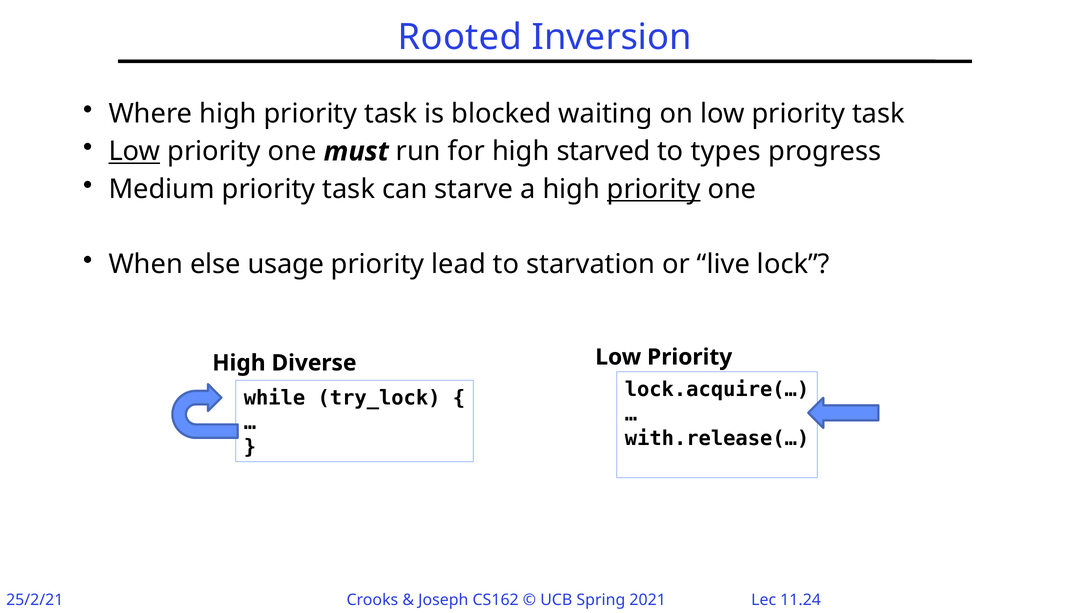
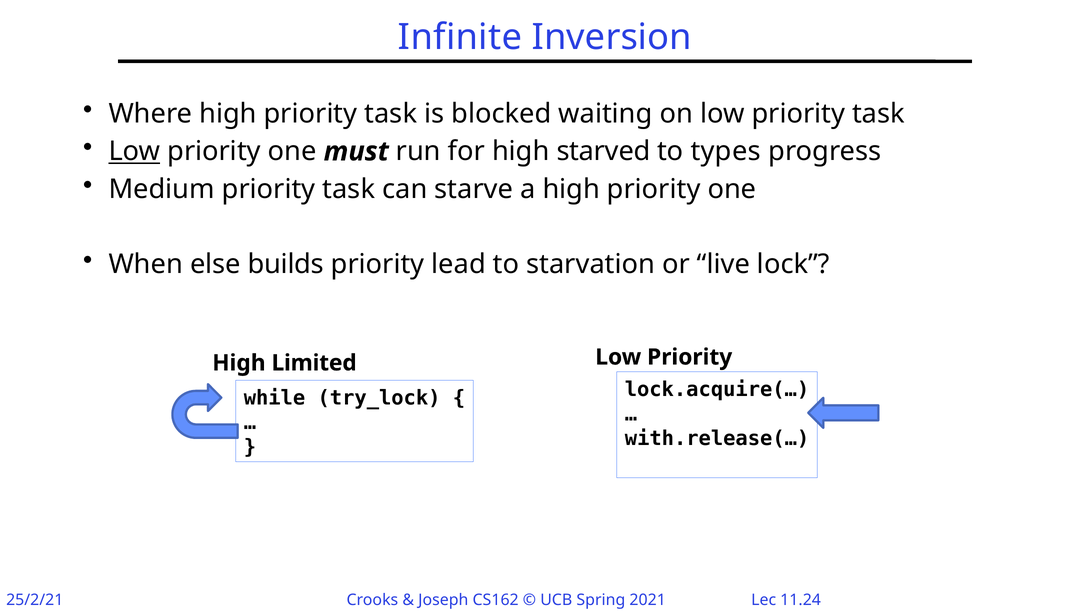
Rooted: Rooted -> Infinite (460, 37)
priority underline: present -> none (654, 189)
usage: usage -> builds (286, 264)
Diverse: Diverse -> Limited (314, 363)
